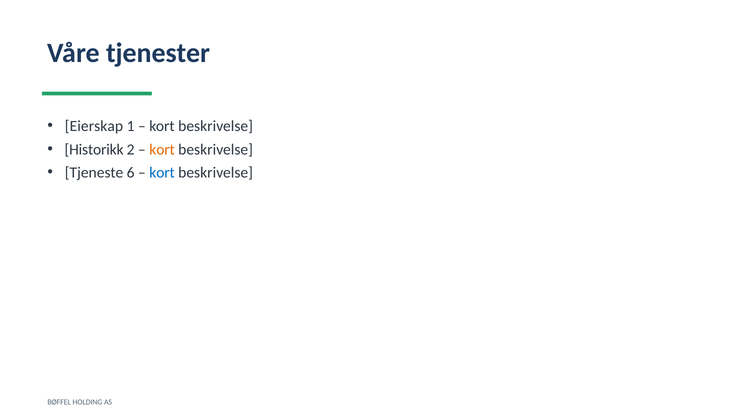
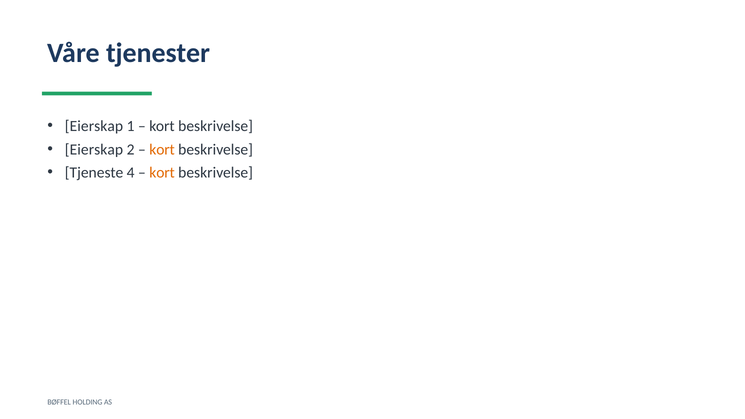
Historikk: Historikk -> Eierskap (94, 149)
6: 6 -> 4 (131, 173)
kort colour: blue -> orange (162, 173)
